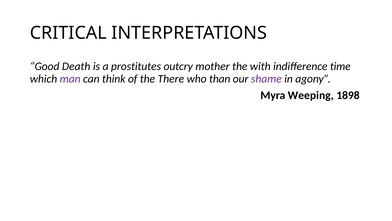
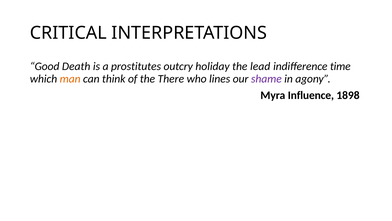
mother: mother -> holiday (213, 66)
with: with -> lead (260, 66)
man colour: purple -> orange (70, 79)
than: than -> lines (220, 79)
Weeping: Weeping -> Influence (311, 95)
